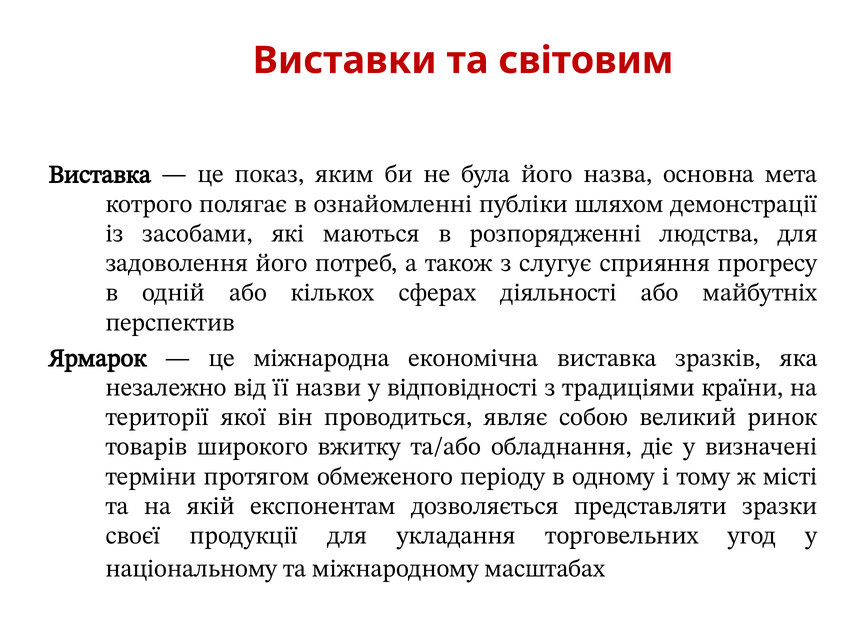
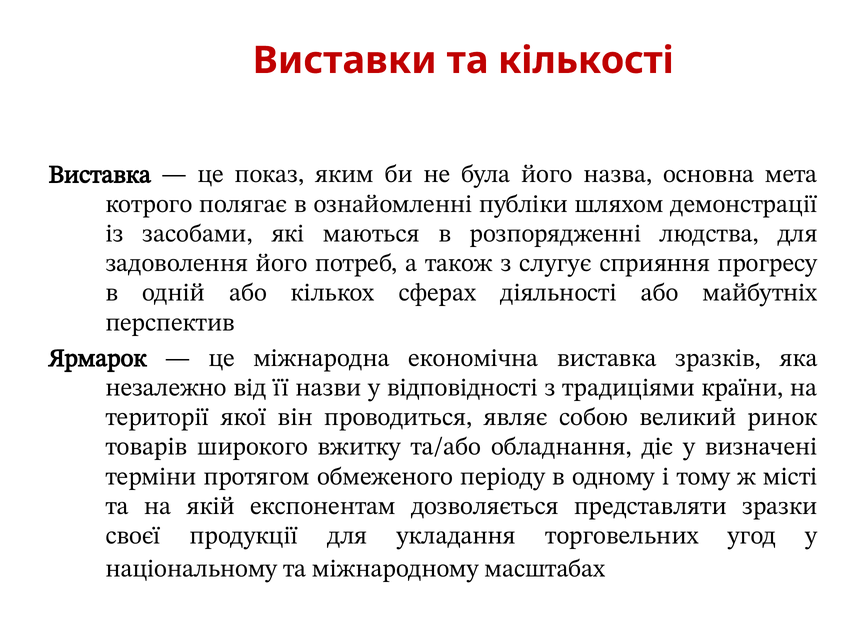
світовим: світовим -> кількості (586, 60)
